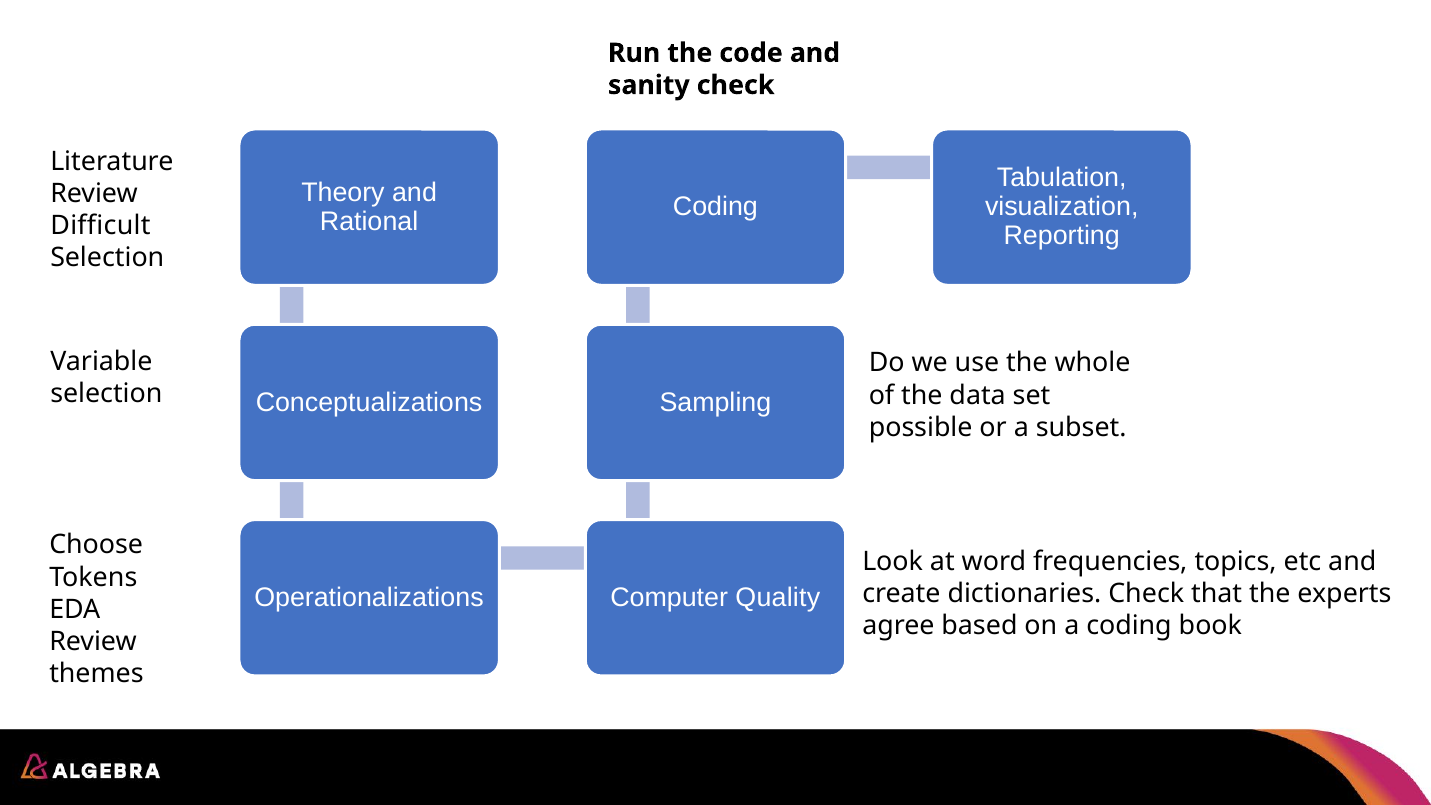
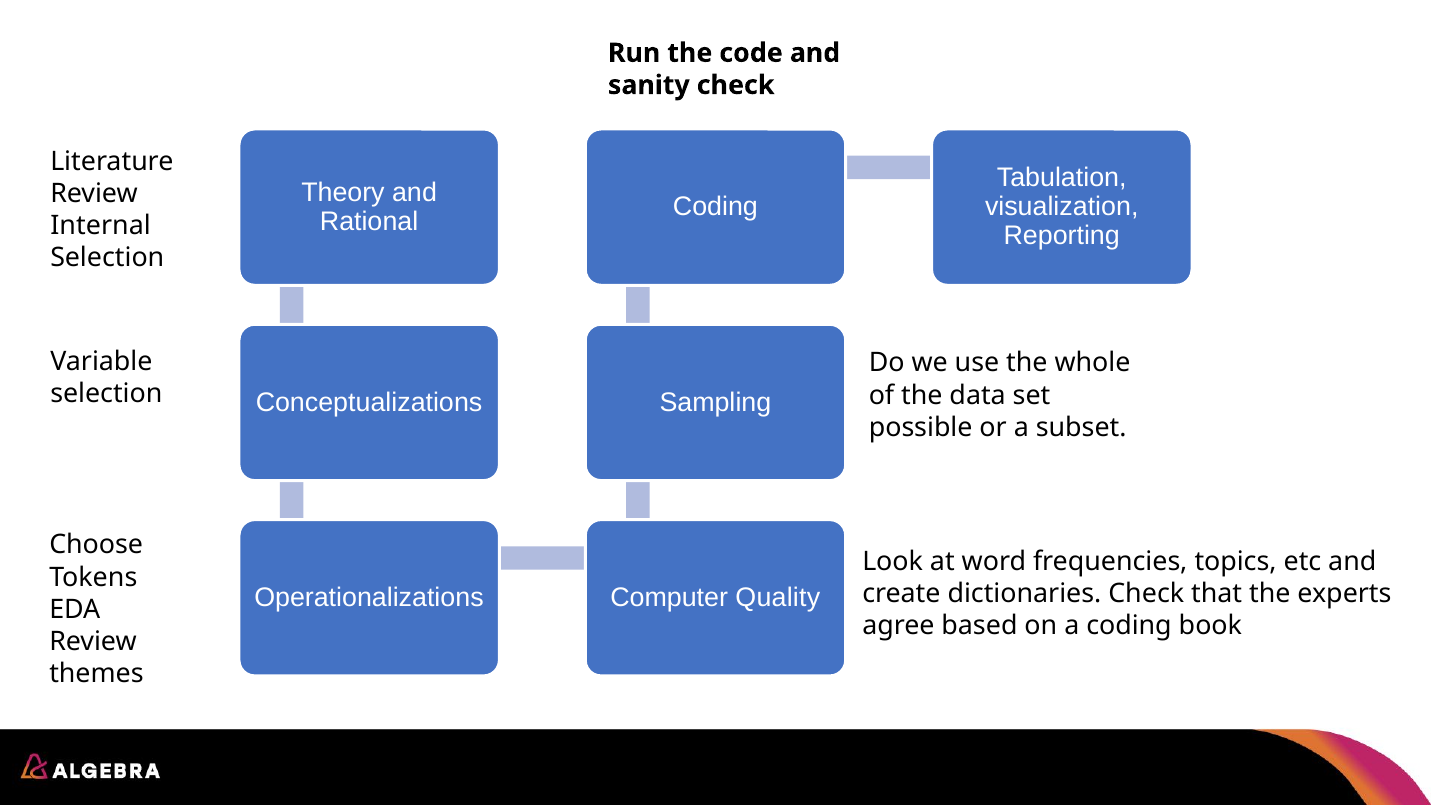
Difficult: Difficult -> Internal (101, 226)
